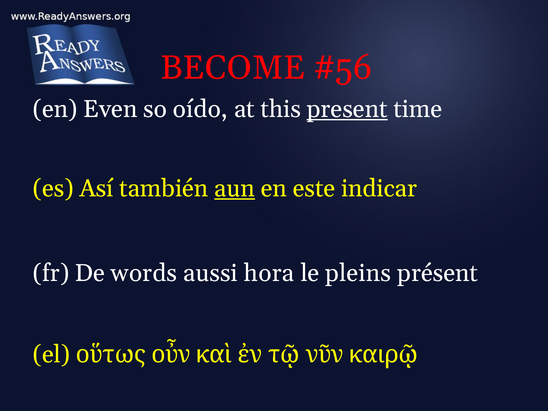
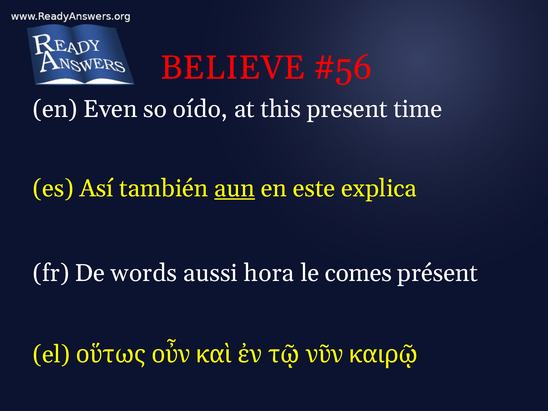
BECOME: BECOME -> BELIEVE (233, 68)
present underline: present -> none (347, 109)
indicar: indicar -> explica (379, 189)
pleins: pleins -> comes (358, 273)
